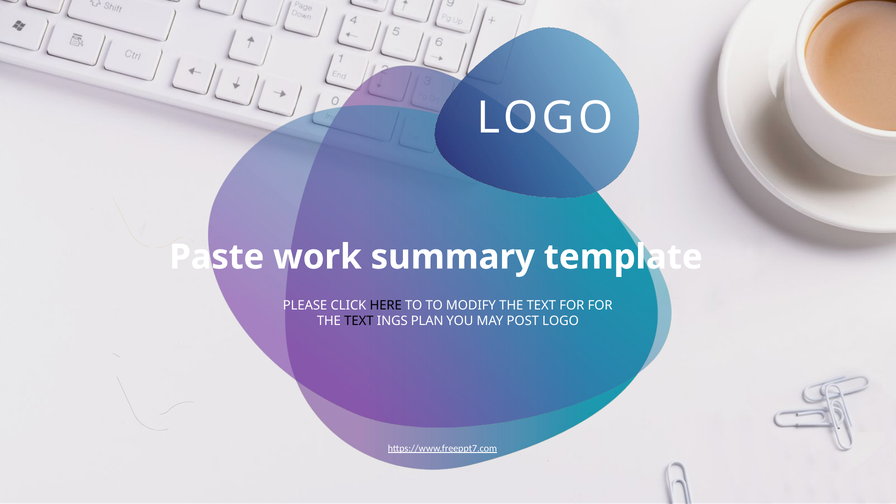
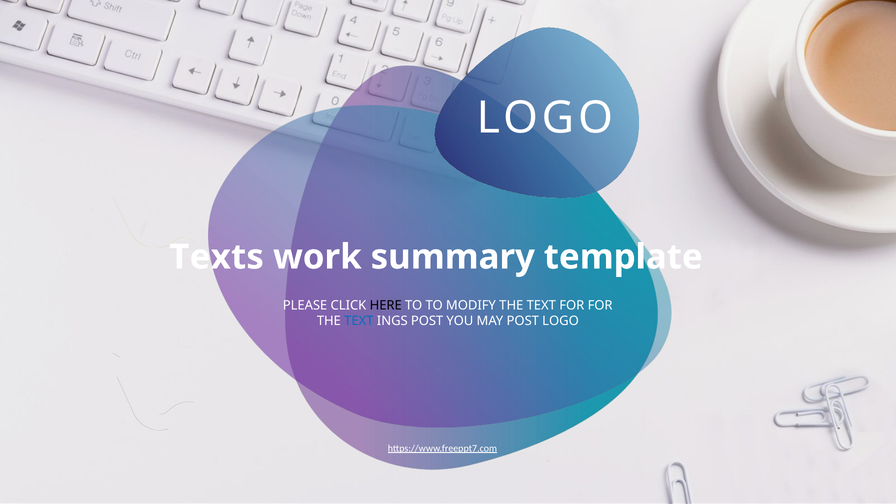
Paste: Paste -> Texts (217, 257)
TEXT colour: black -> blue (359, 321)
INGS PLAN: PLAN -> POST (427, 321)
